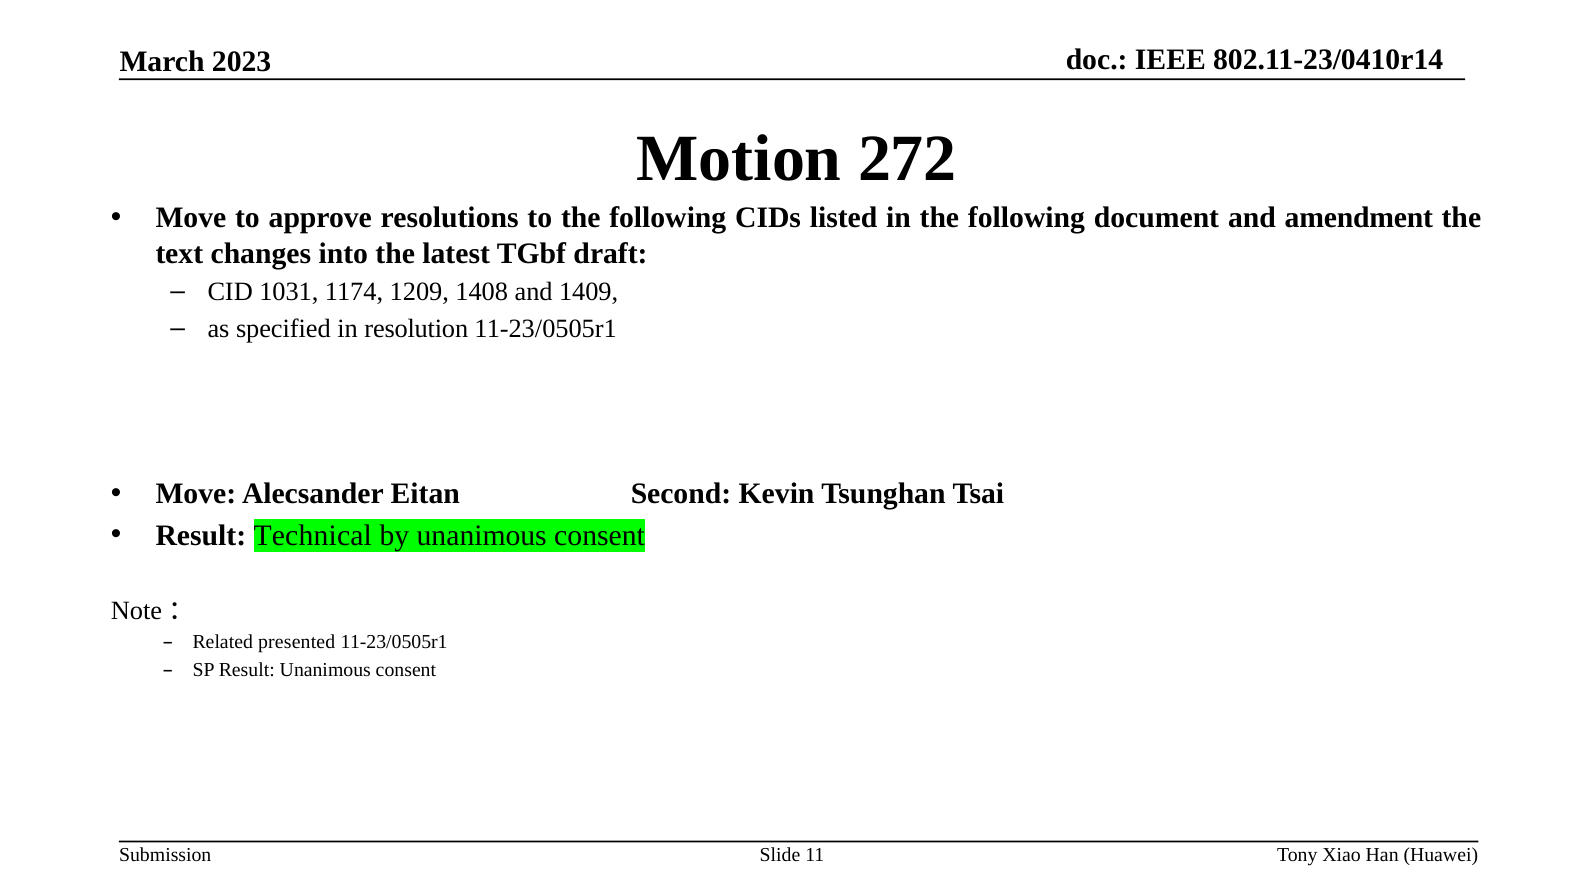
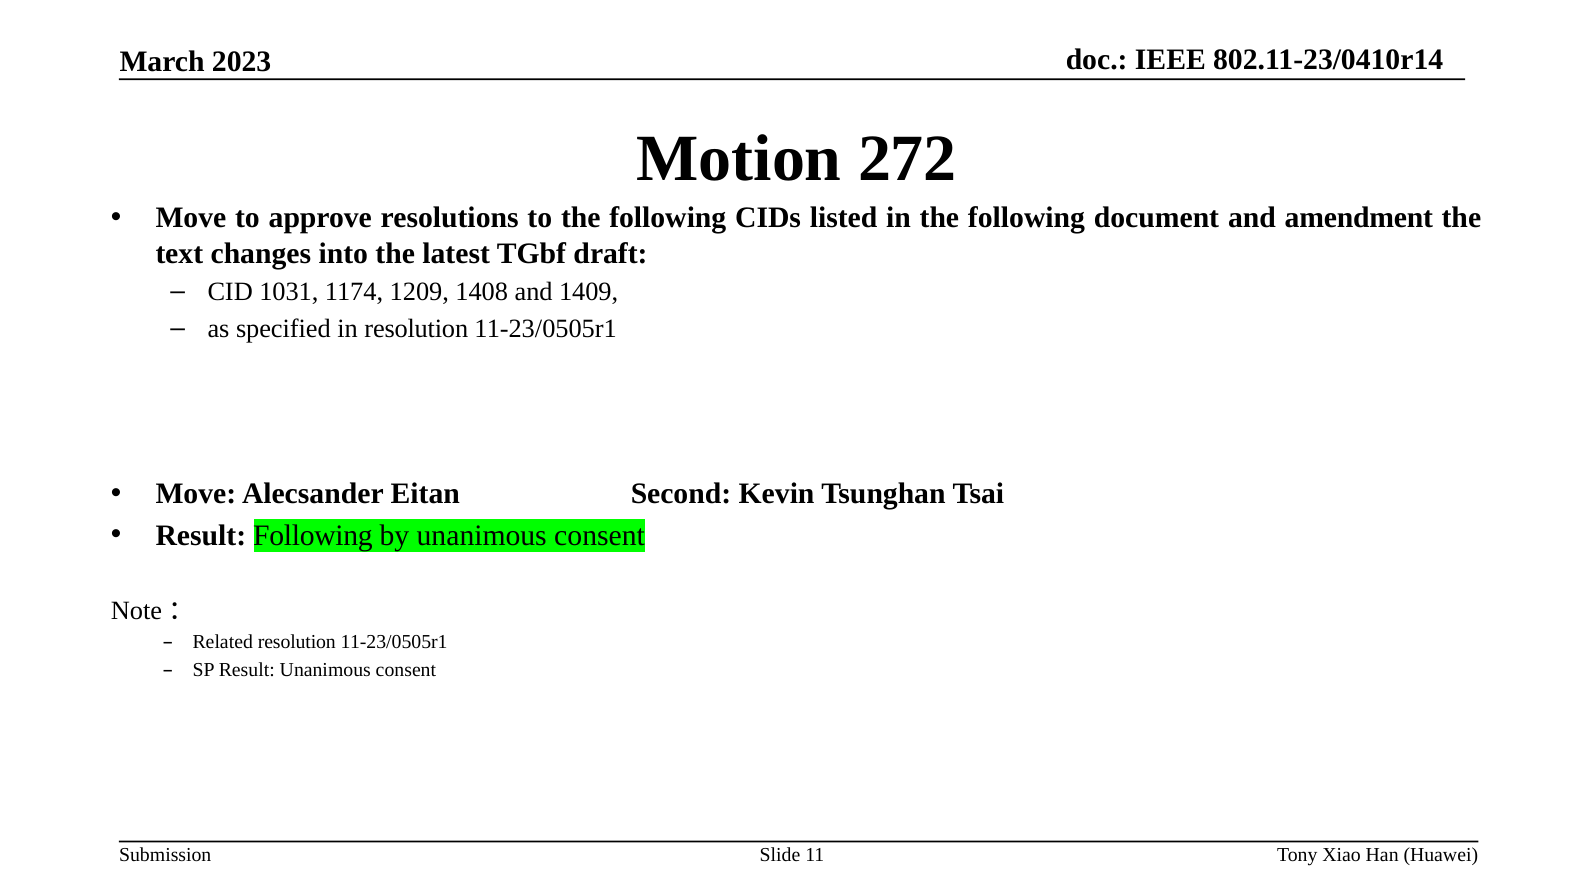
Result Technical: Technical -> Following (313, 535)
Related presented: presented -> resolution (297, 642)
